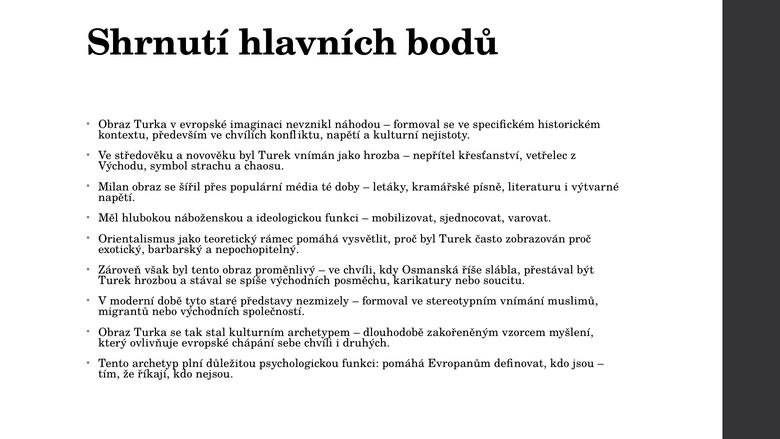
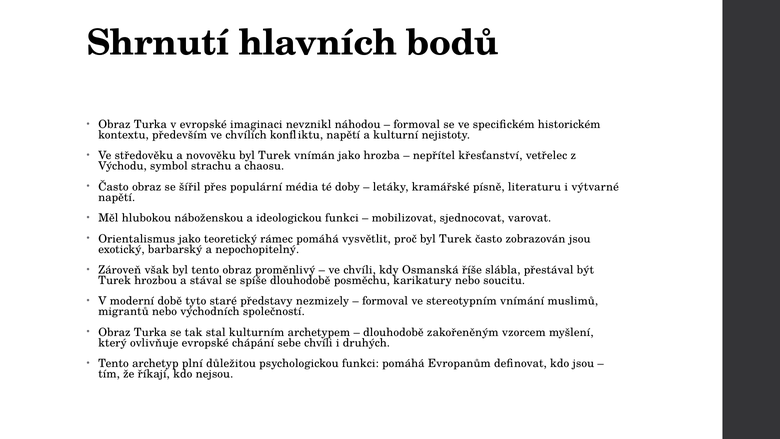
Milan: Milan -> Často (113, 187)
zobrazován proč: proč -> jsou (580, 239)
spíše východních: východních -> dlouhodobě (300, 280)
